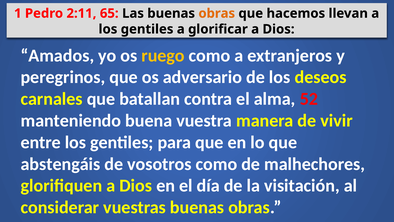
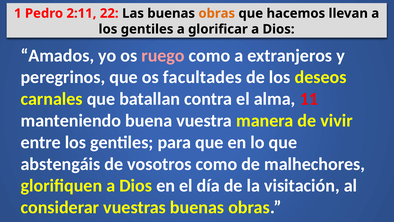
65: 65 -> 22 (109, 13)
ruego colour: yellow -> pink (163, 55)
adversario: adversario -> facultades (202, 77)
52: 52 -> 11 (309, 99)
